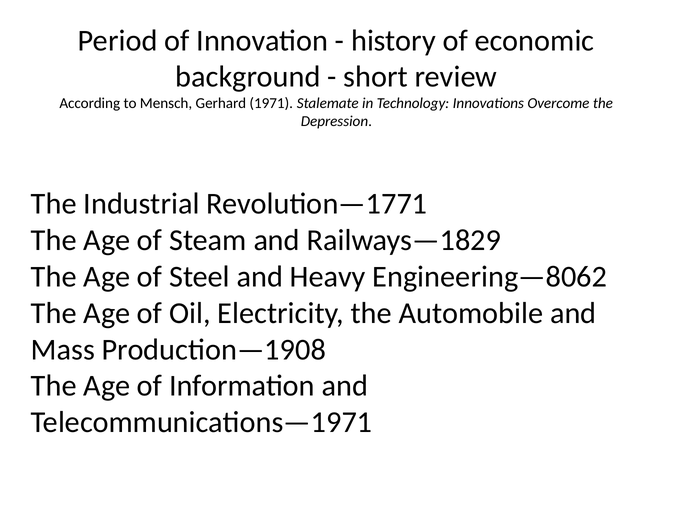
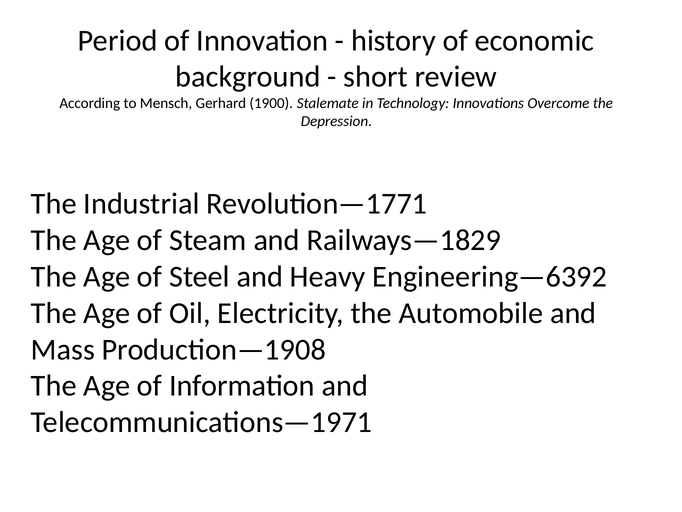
1971: 1971 -> 1900 (271, 103)
Engineering—8062: Engineering—8062 -> Engineering—6392 (490, 276)
